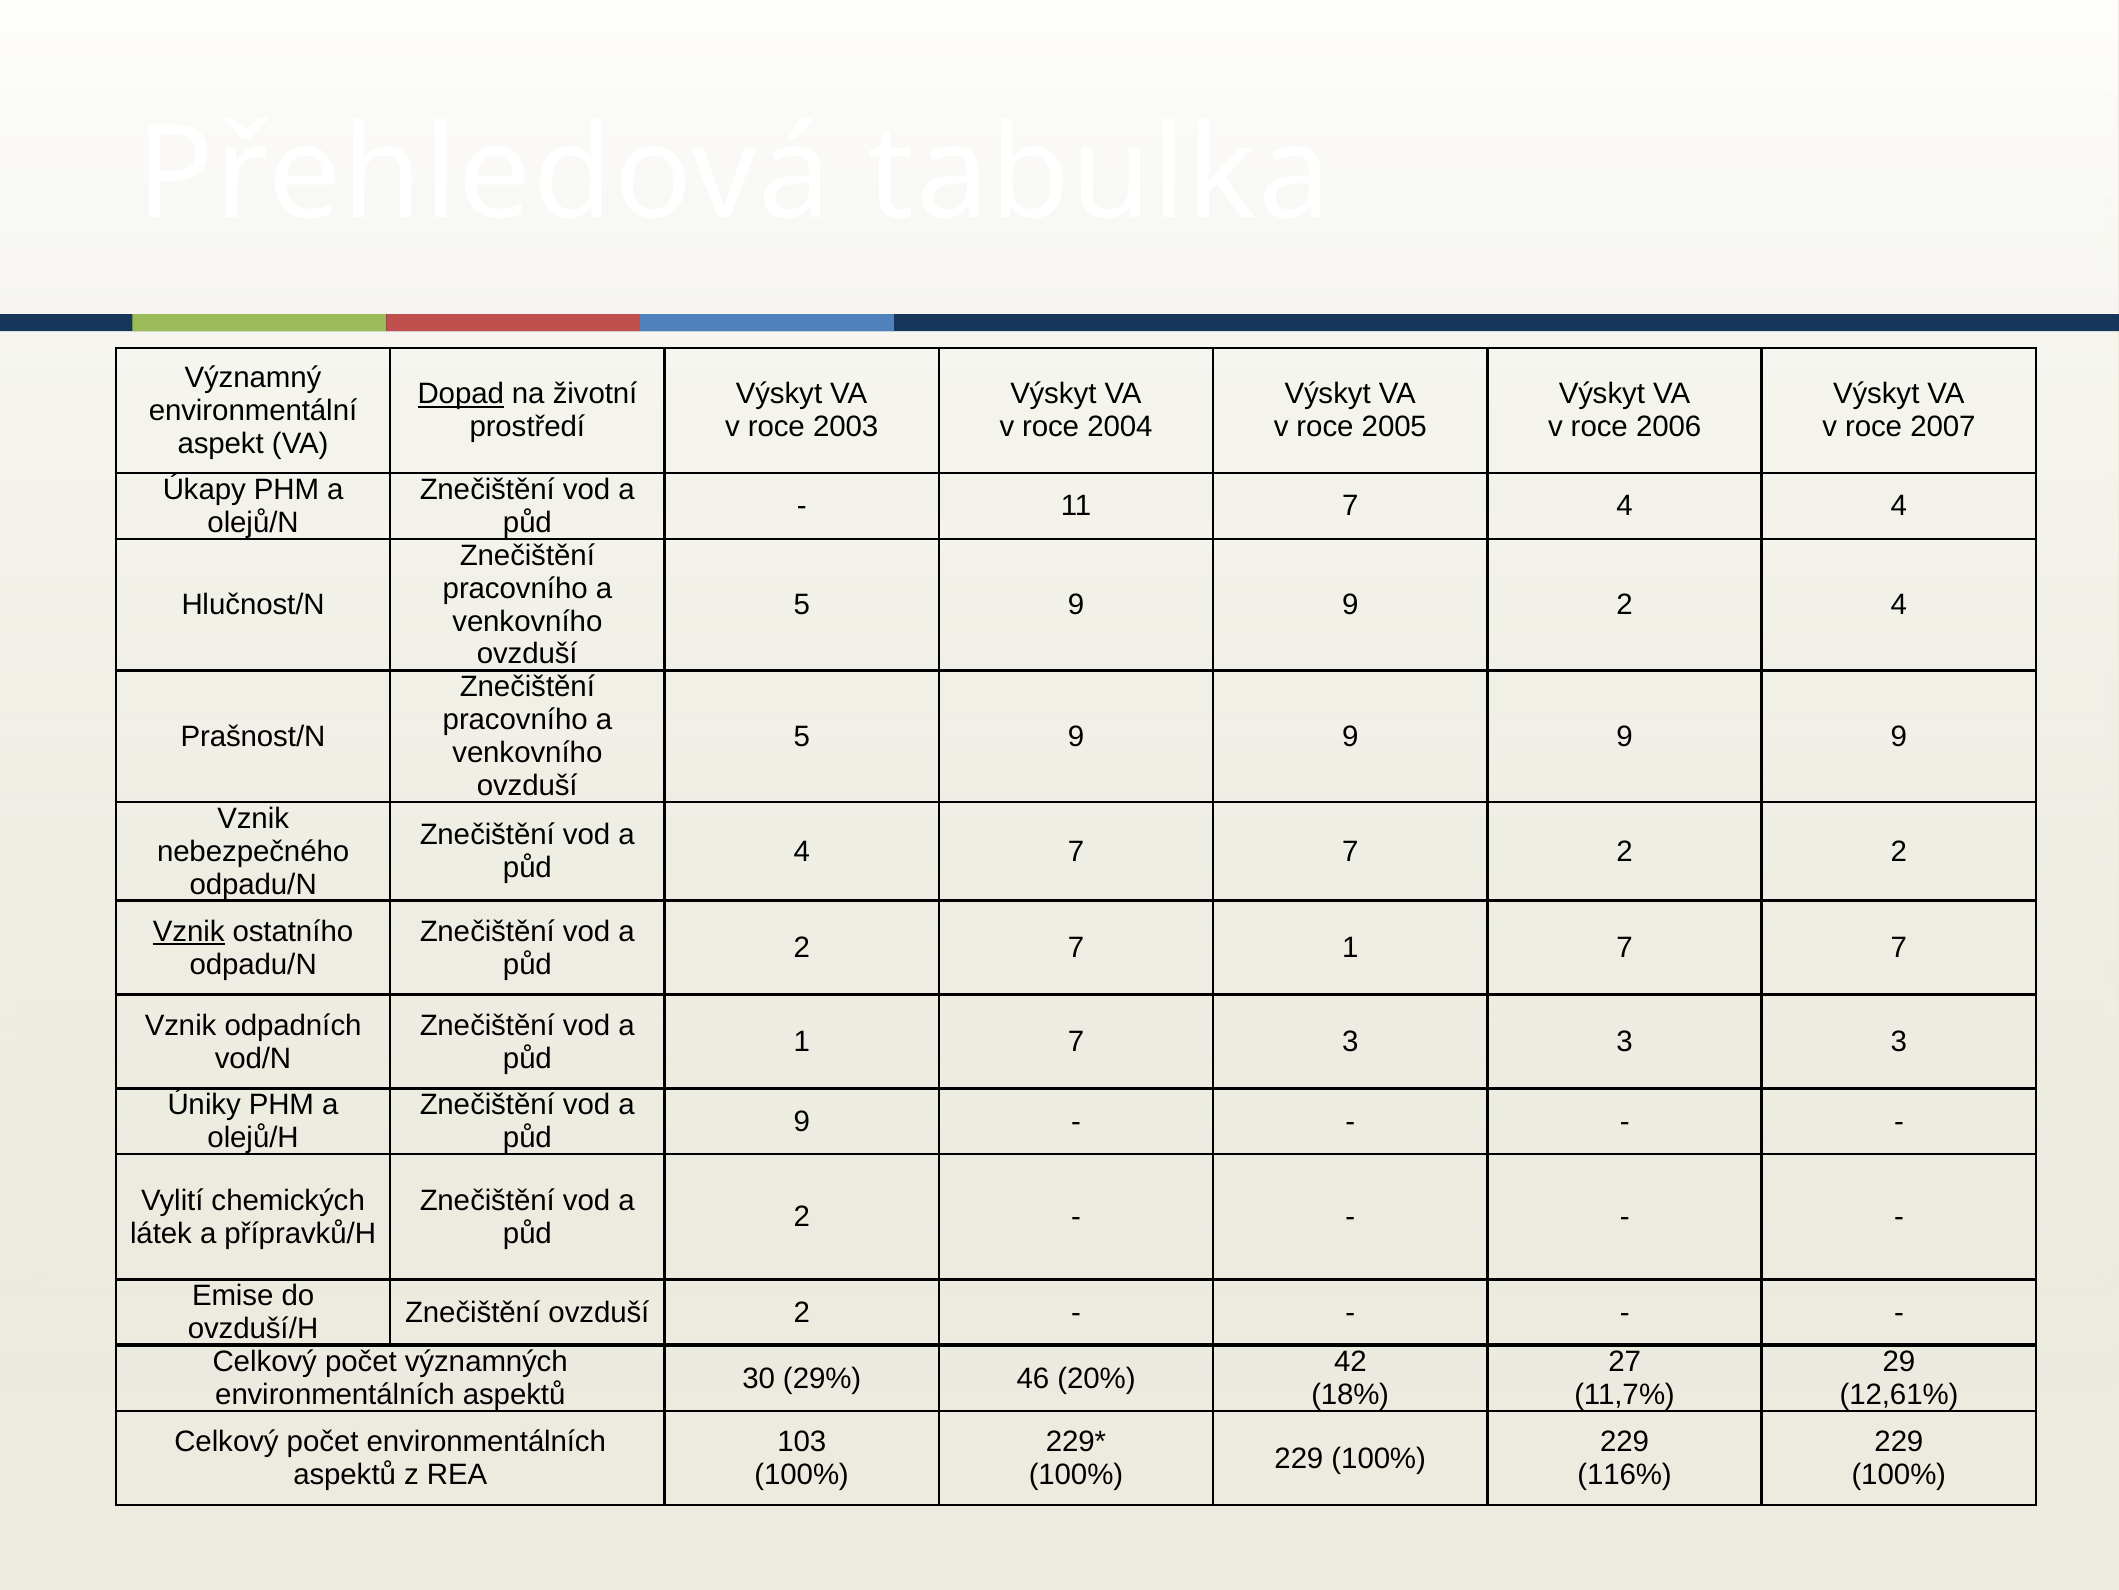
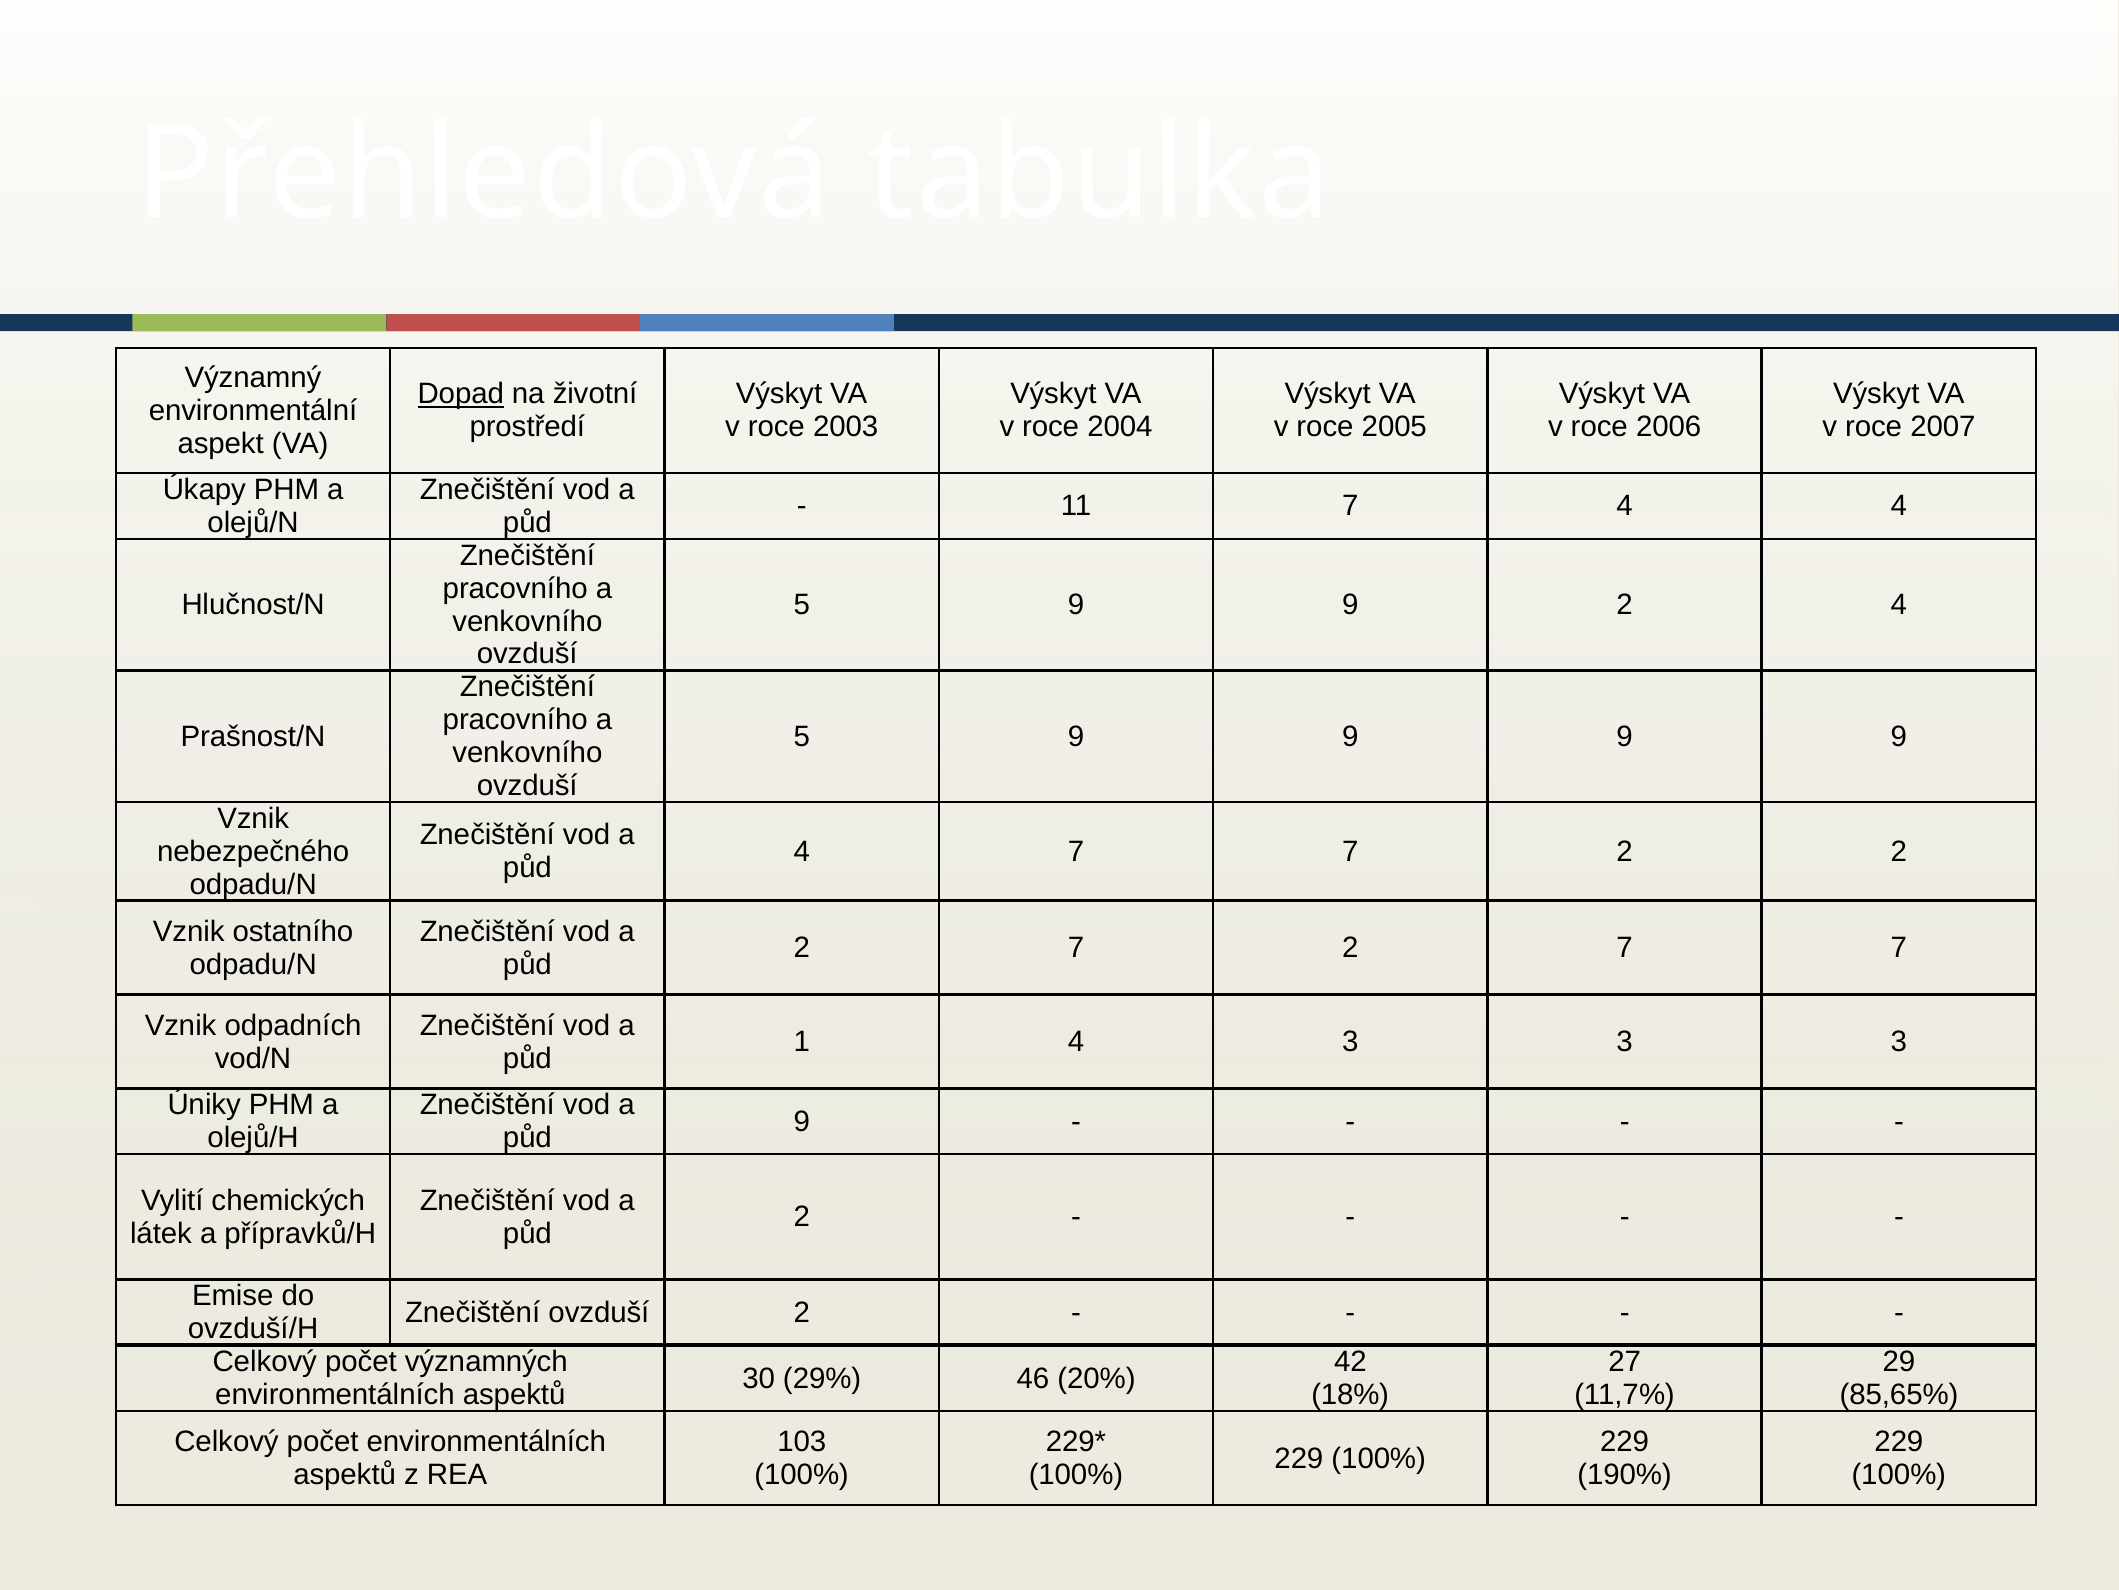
Vznik underline: present -> none (189, 931)
2 7 1: 1 -> 2 (1350, 948)
7: 7 -> 4 (1076, 1041)
12,61%: 12,61% -> 85,65% (1899, 1394)
116%: 116% -> 190% (1625, 1474)
